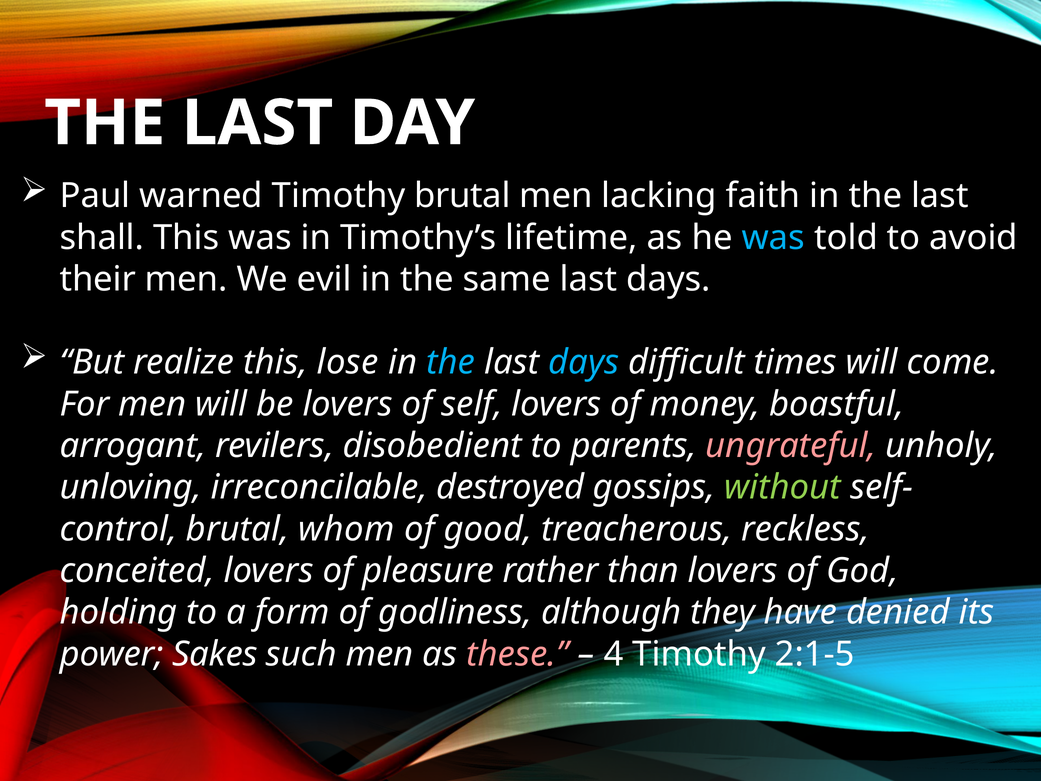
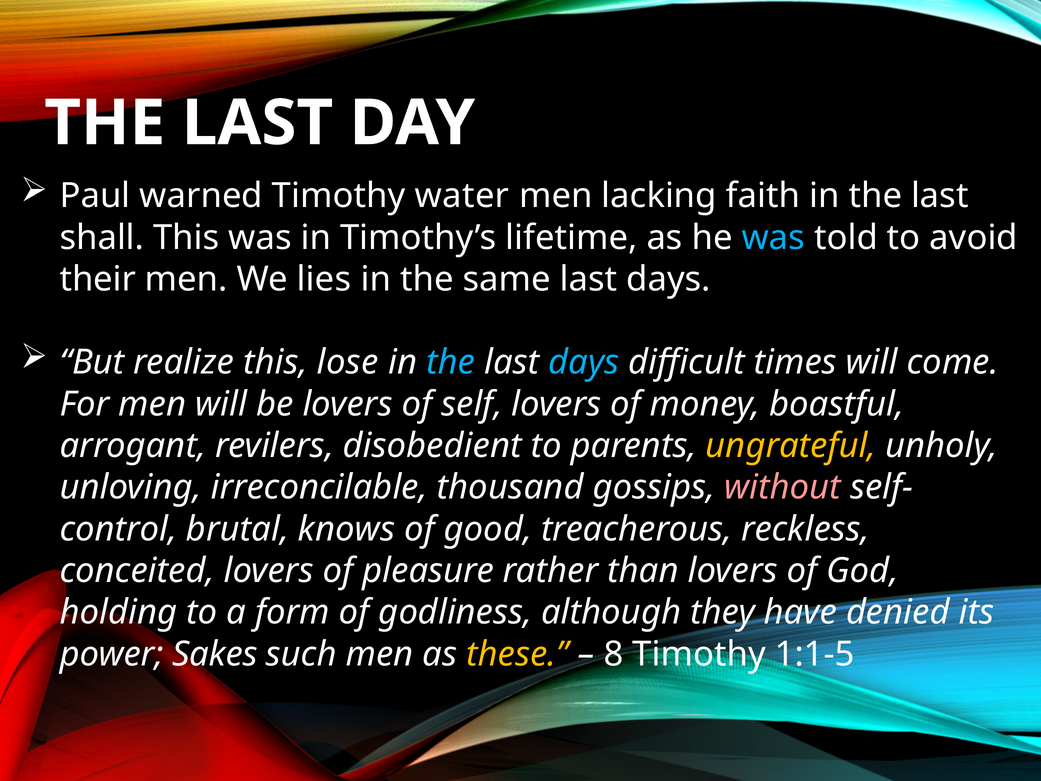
Timothy brutal: brutal -> water (462, 196)
evil: evil -> lies (324, 279)
ungrateful colour: pink -> yellow (791, 446)
destroyed: destroyed -> thousand (510, 487)
without colour: light green -> pink (783, 487)
whom: whom -> knows (347, 529)
these colour: pink -> yellow (517, 654)
4: 4 -> 8 (614, 654)
2:1-5: 2:1-5 -> 1:1-5 (815, 654)
